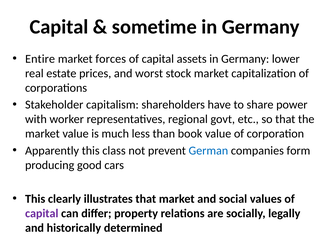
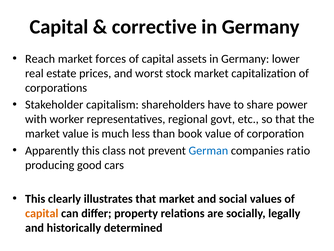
sometime: sometime -> corrective (154, 27)
Entire: Entire -> Reach (40, 59)
form: form -> ratio (298, 150)
capital colour: purple -> orange (42, 213)
